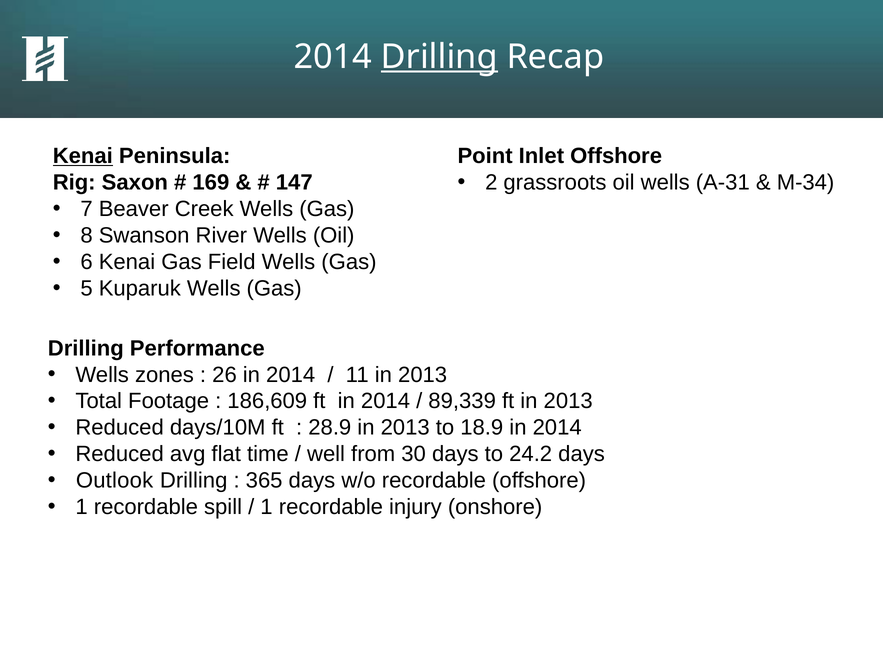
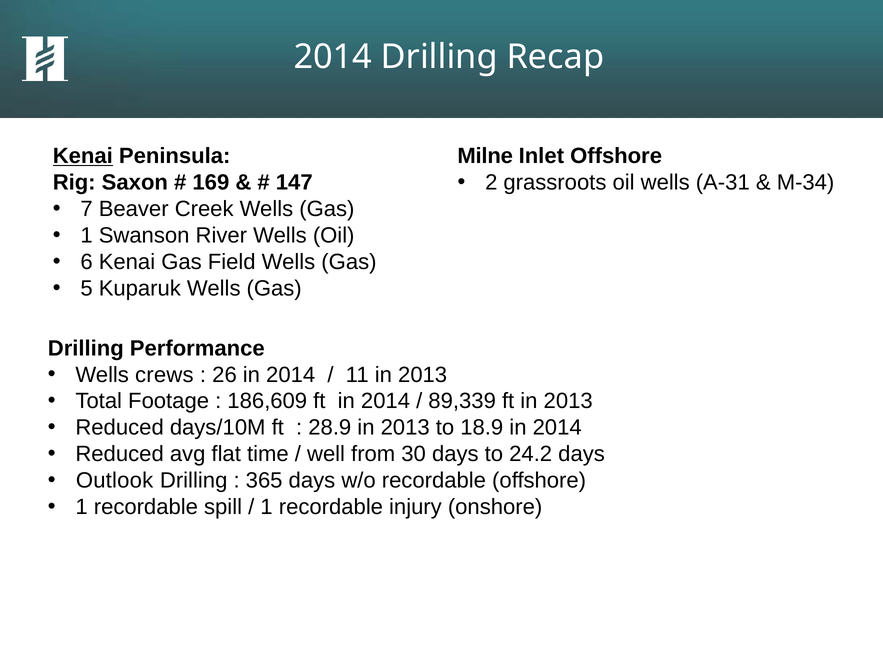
Drilling underline: present -> none (439, 57)
Point: Point -> Milne (485, 156)
8: 8 -> 1 (87, 236)
zones: zones -> crews (164, 375)
